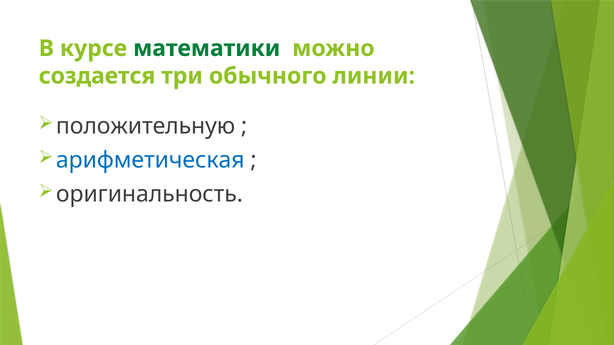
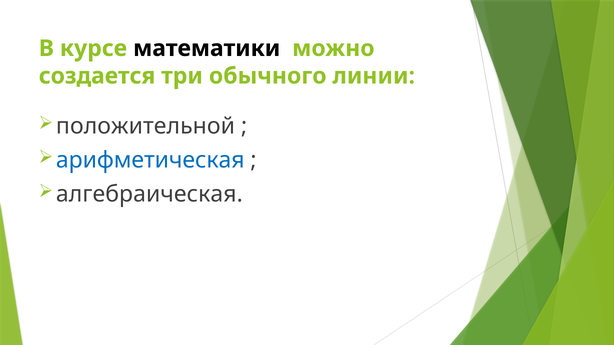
математики colour: green -> black (207, 48)
положительную: положительную -> положительной (145, 127)
оригинальность: оригинальность -> алгебраическая (149, 195)
